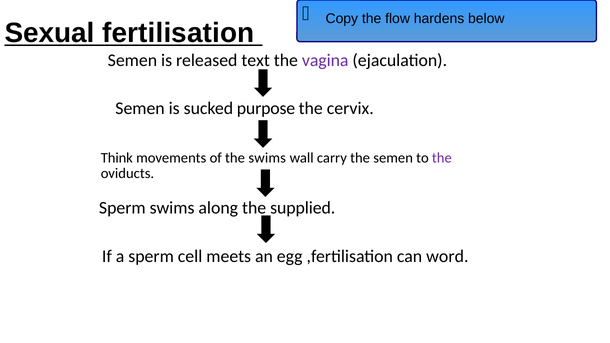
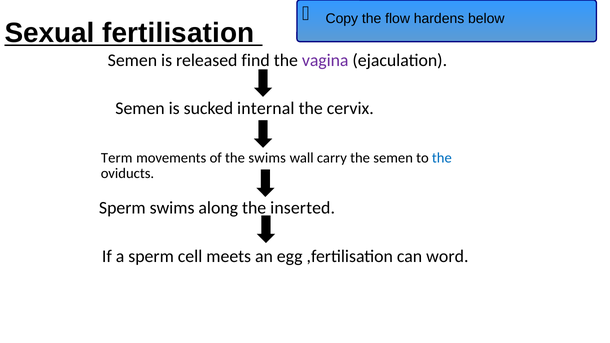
text: text -> find (256, 60)
purpose: purpose -> internal (266, 109)
Think: Think -> Term (117, 158)
the colour: purple -> blue (442, 158)
supplied: supplied -> inserted (303, 208)
